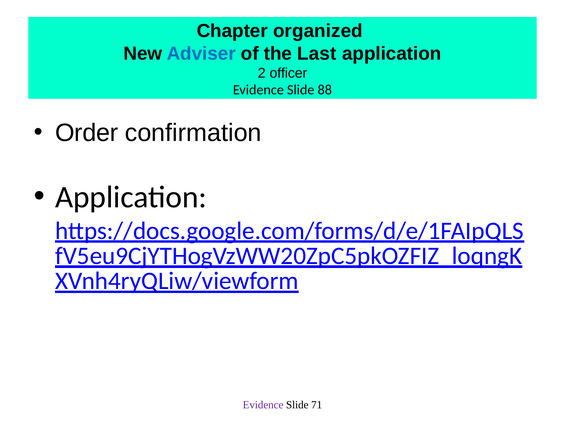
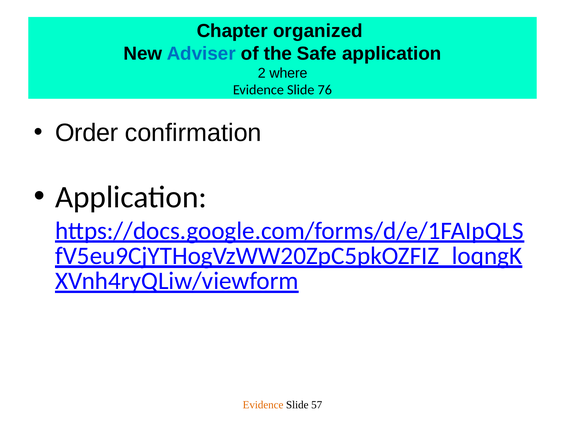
Last: Last -> Safe (317, 54)
officer: officer -> where (288, 73)
88: 88 -> 76 (325, 90)
Evidence colour: purple -> orange (263, 405)
71: 71 -> 57 (317, 405)
